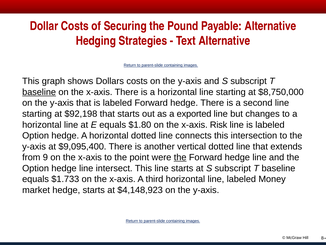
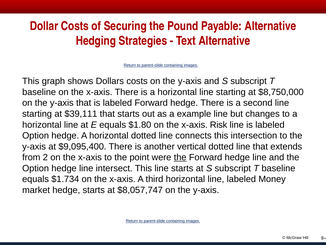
baseline underline: present -> none (39, 92)
$92,198: $92,198 -> $39,111 (81, 114)
exported: exported -> example (194, 114)
9: 9 -> 2 (45, 157)
$1.733: $1.733 -> $1.734 (65, 179)
$4,148,923: $4,148,923 -> $8,057,747 (140, 190)
